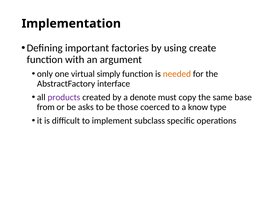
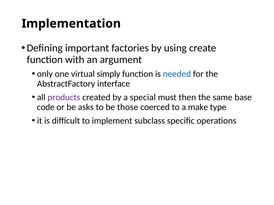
needed colour: orange -> blue (177, 74)
denote: denote -> special (143, 98)
copy: copy -> then (187, 98)
from: from -> code (46, 107)
know: know -> make (198, 107)
